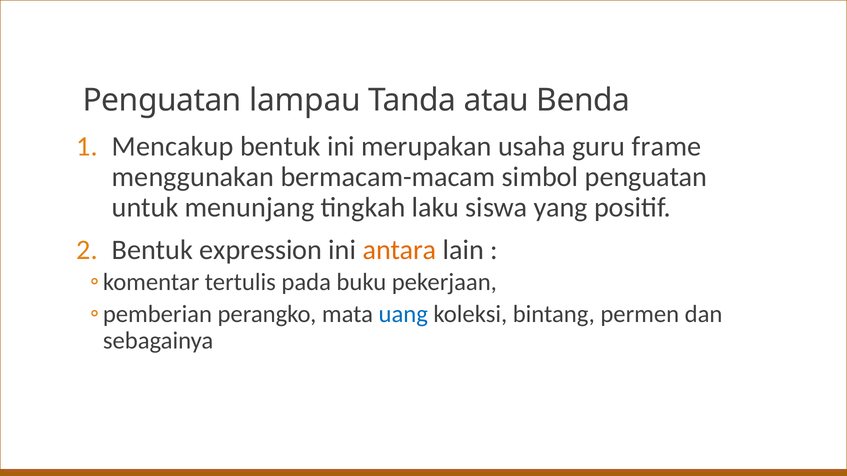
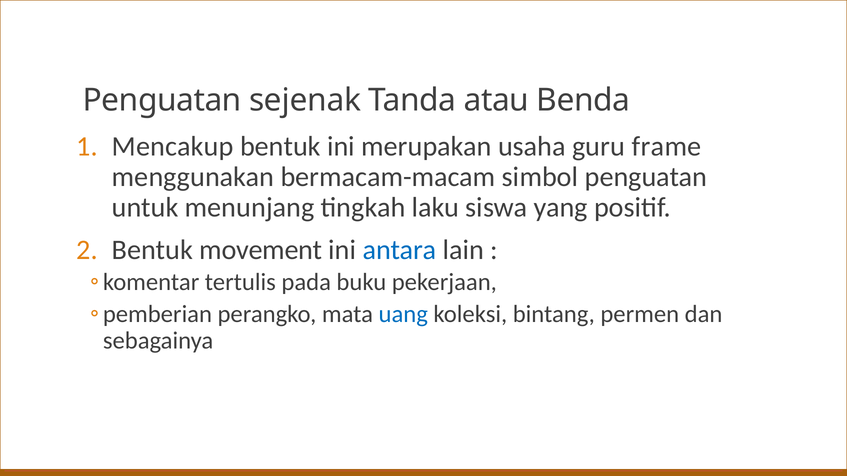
lampau: lampau -> sejenak (305, 101)
expression: expression -> movement (261, 250)
antara colour: orange -> blue (400, 250)
